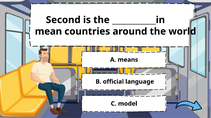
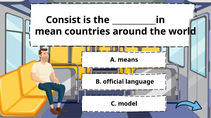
Second: Second -> Consist (63, 20)
